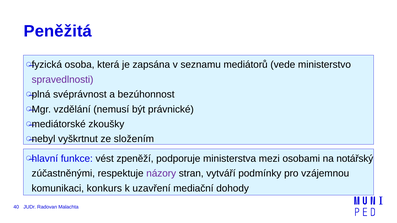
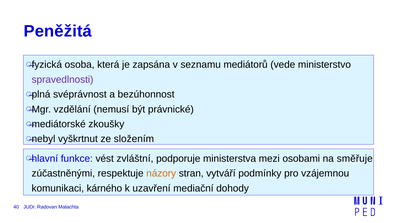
zpeněží: zpeněží -> zvláštní (135, 159)
notářský: notářský -> směřuje (355, 159)
názory colour: purple -> orange (161, 174)
konkurs: konkurs -> kárného (104, 189)
